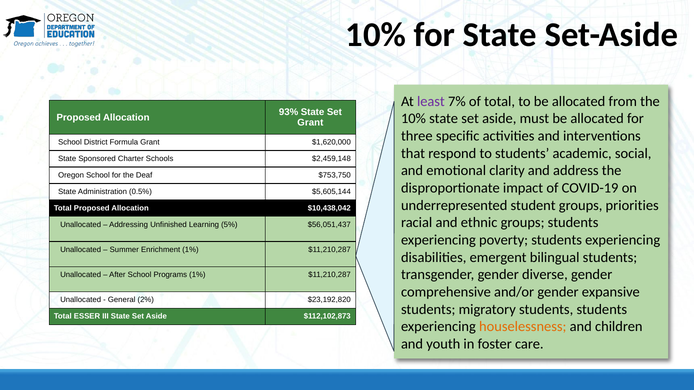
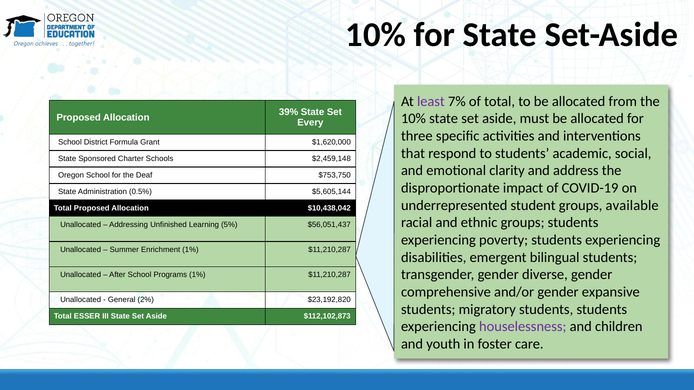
93%: 93% -> 39% (289, 112)
Grant: Grant -> Every (310, 123)
priorities: priorities -> available (632, 205)
houselessness colour: orange -> purple (523, 327)
